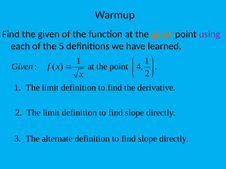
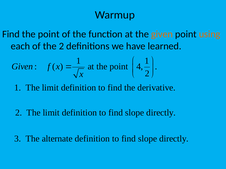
Find the given: given -> point (49, 34)
using colour: purple -> orange (210, 34)
the 5: 5 -> 2 (61, 46)
